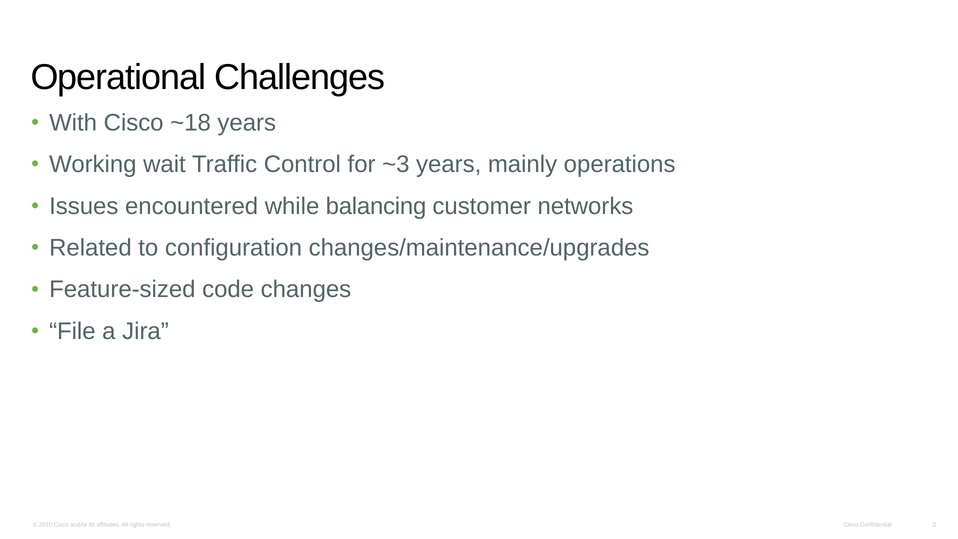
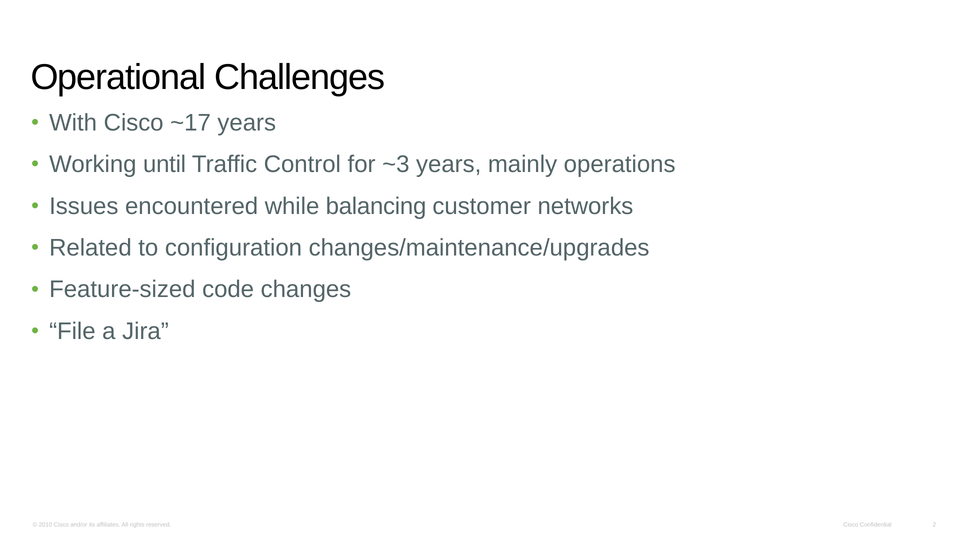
~18: ~18 -> ~17 (191, 123)
wait: wait -> until (165, 164)
